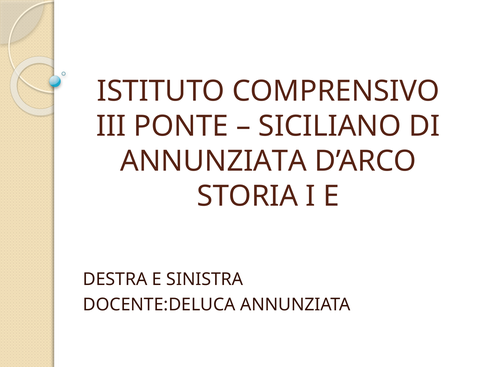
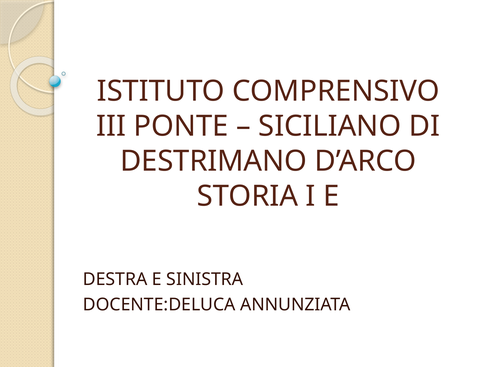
ANNUNZIATA: ANNUNZIATA -> DESTRIMANO (214, 161)
